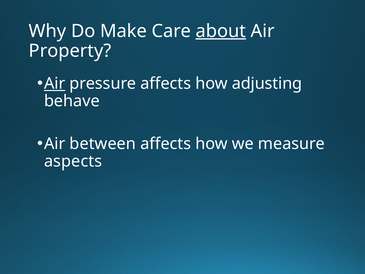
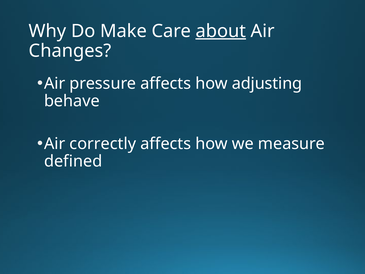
Property: Property -> Changes (70, 51)
Air underline: present -> none (55, 83)
between: between -> correctly (103, 144)
aspects: aspects -> defined (73, 161)
